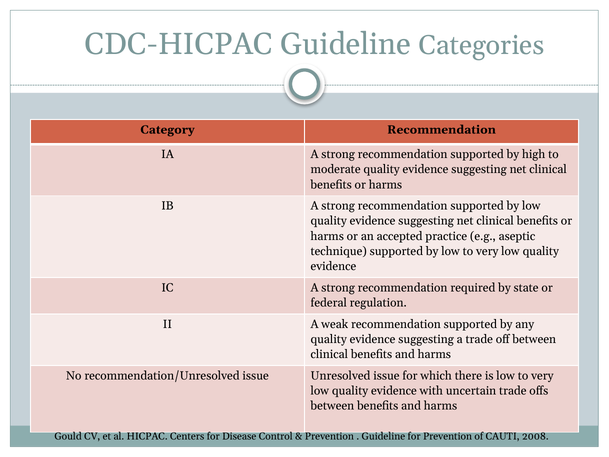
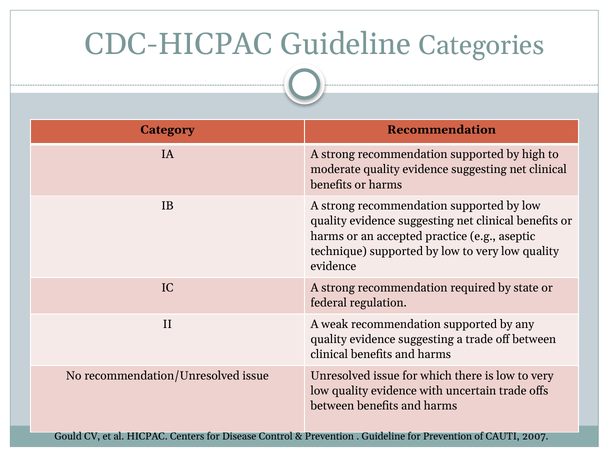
2008: 2008 -> 2007 (535, 436)
